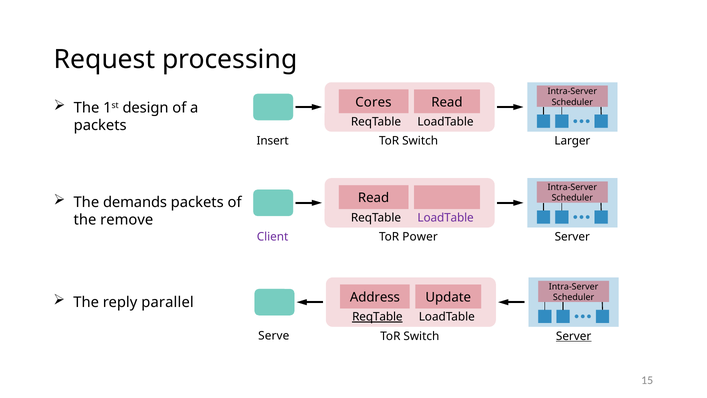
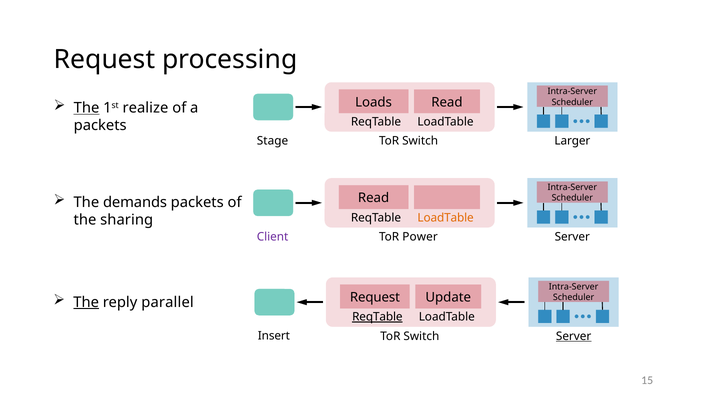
Cores: Cores -> Loads (374, 102)
The underline: none -> present (87, 108)
design: design -> realize (145, 108)
Insert: Insert -> Stage (273, 141)
LoadTable colour: purple -> orange (446, 218)
remove: remove -> sharing (127, 220)
Address: Address -> Request (375, 297)
The underline: none -> present (86, 302)
Serve: Serve -> Insert (274, 336)
